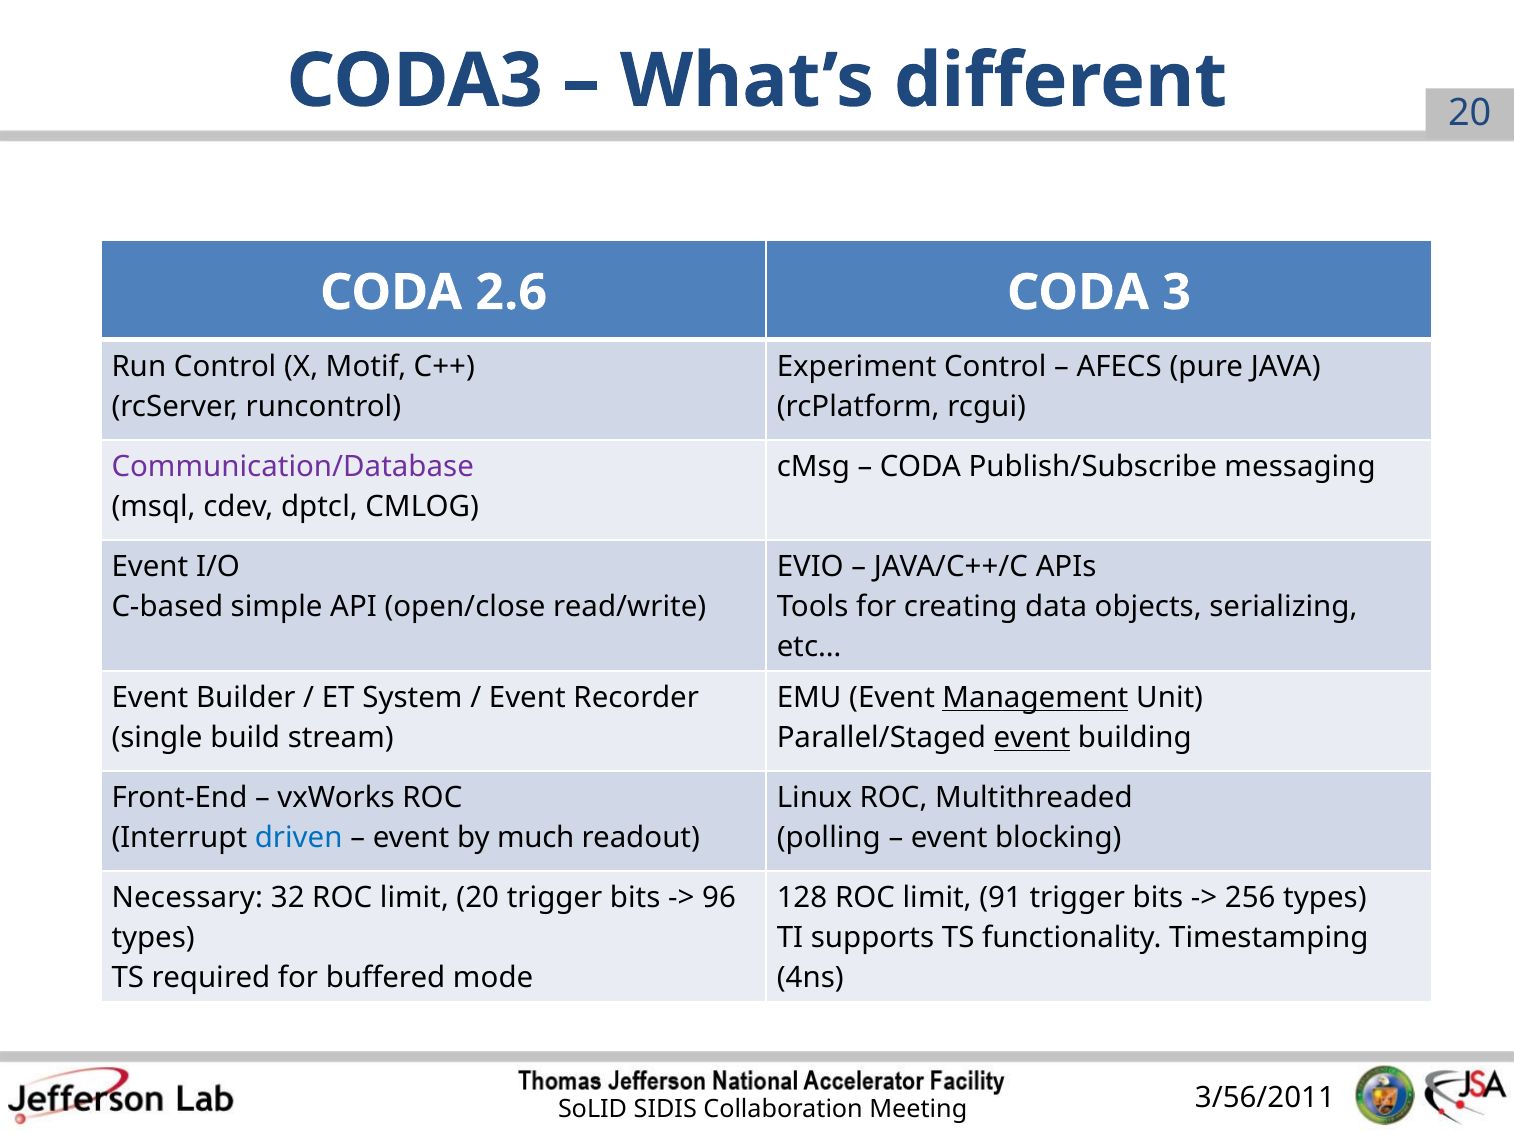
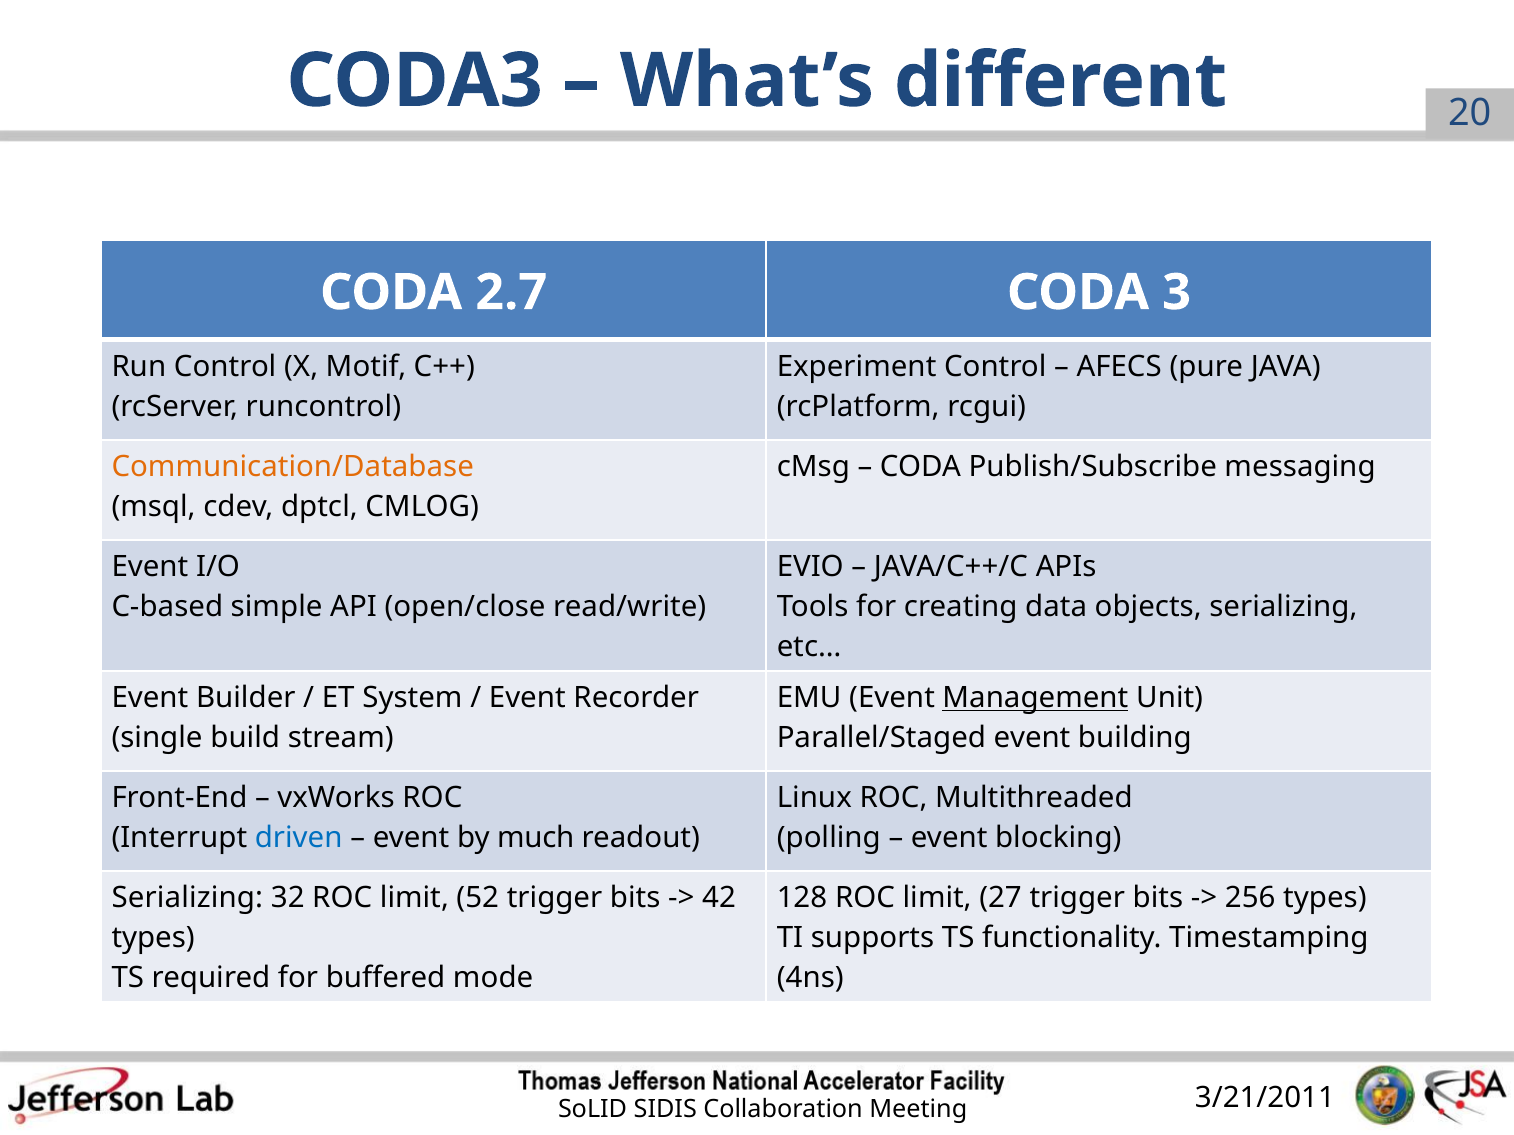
2.6: 2.6 -> 2.7 (511, 293)
Communication/Database colour: purple -> orange (293, 467)
event underline: present -> none (1032, 738)
Necessary: Necessary -> Serializing (187, 898)
limit 20: 20 -> 52 (478, 898)
96: 96 -> 42 (719, 898)
91: 91 -> 27 (1001, 898)
3/56/2011: 3/56/2011 -> 3/21/2011 (1265, 1098)
